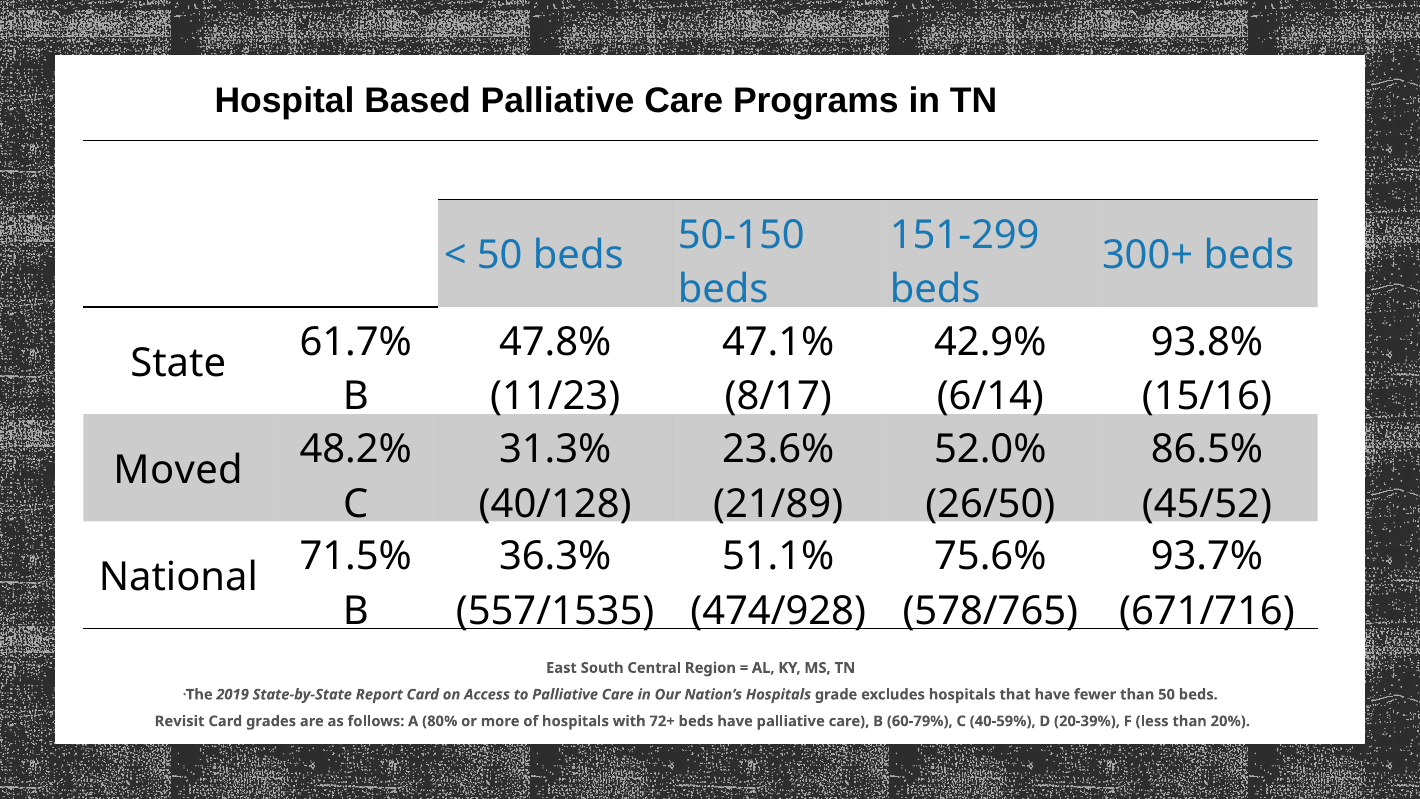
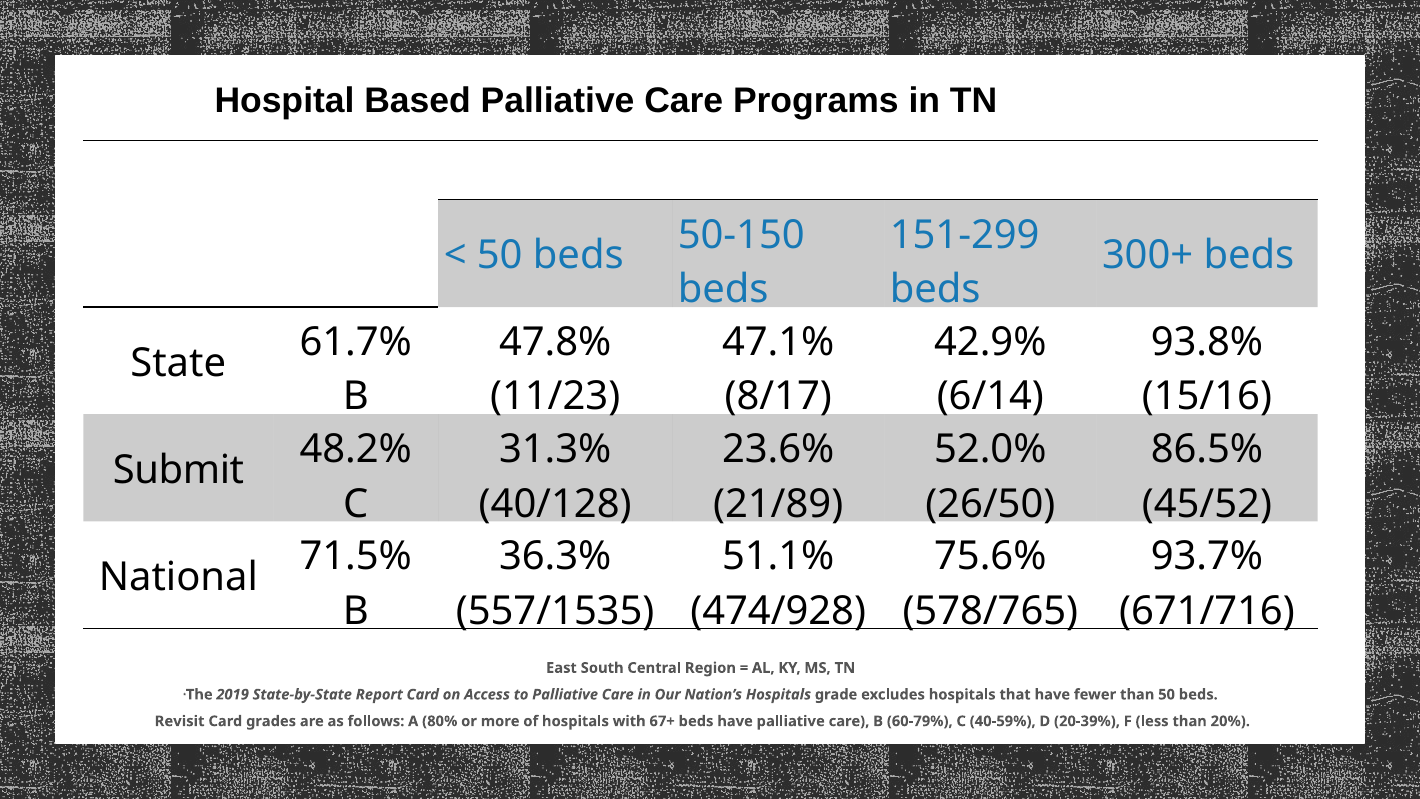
Moved: Moved -> Submit (178, 470)
72+: 72+ -> 67+ (662, 721)
